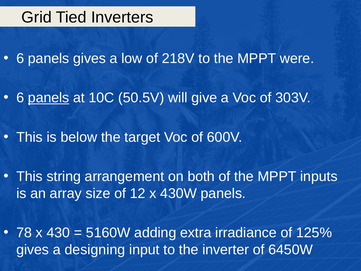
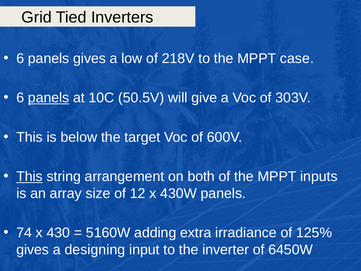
were: were -> case (297, 58)
This underline: none -> present (30, 176)
78: 78 -> 74 (24, 233)
